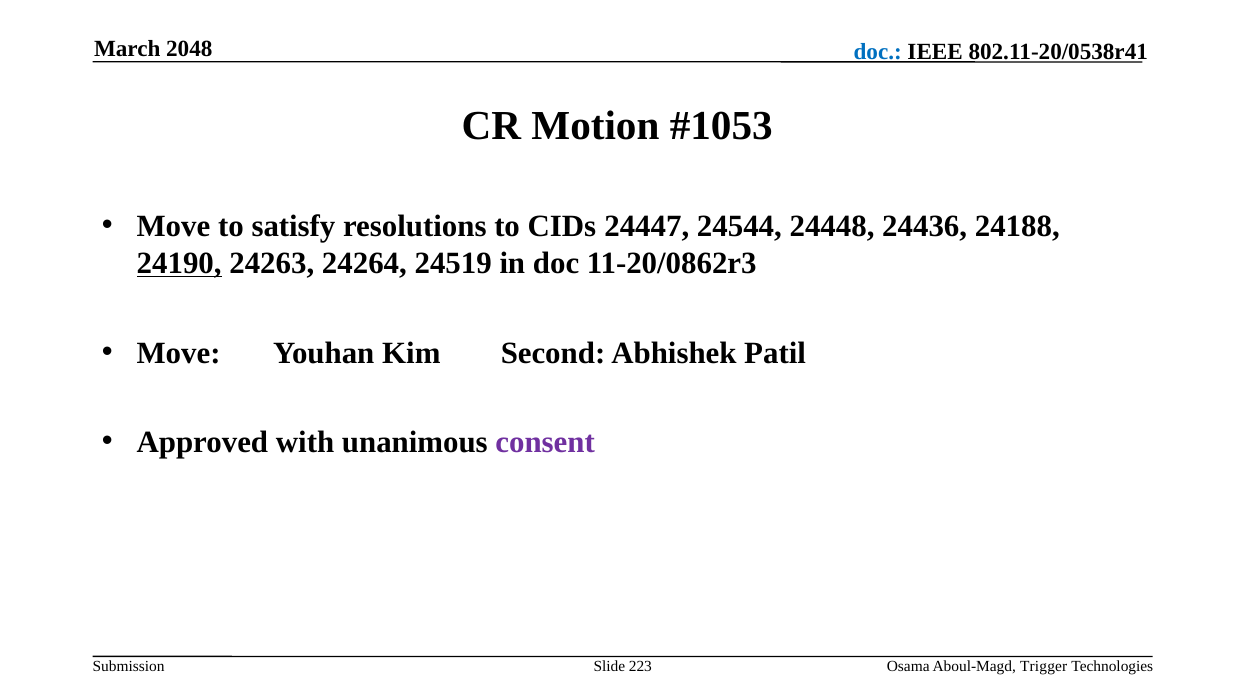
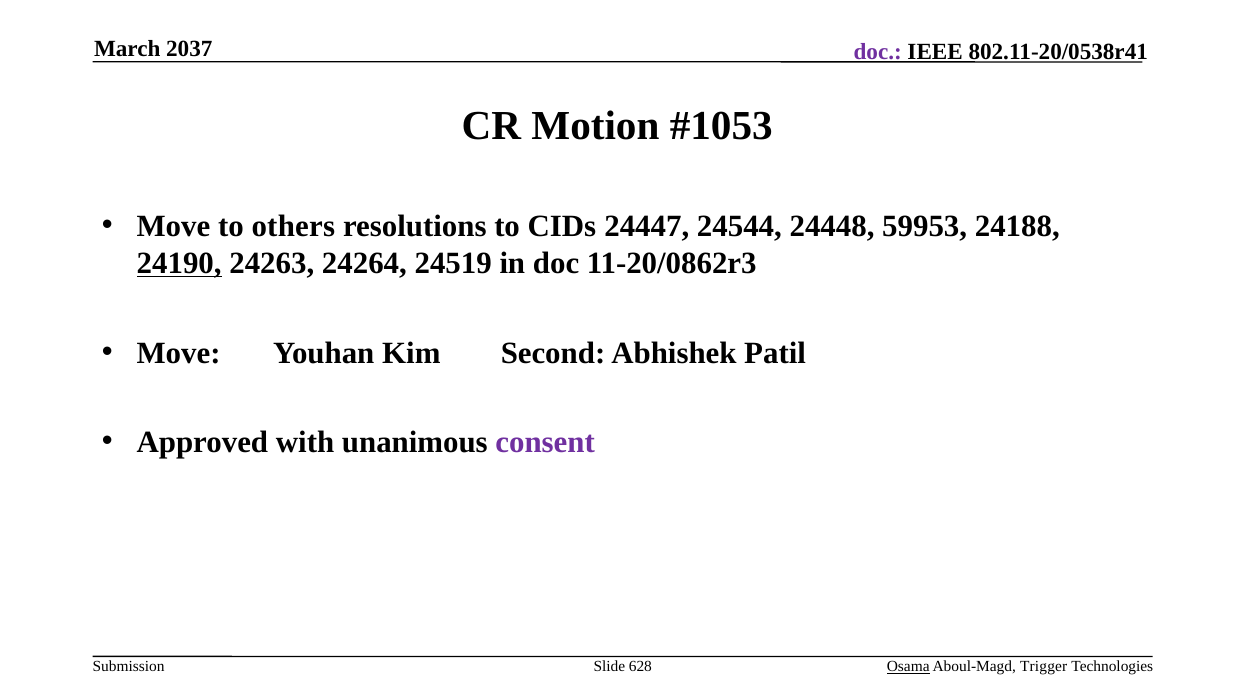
2048: 2048 -> 2037 (189, 49)
doc colour: blue -> purple (878, 52)
satisfy: satisfy -> others (293, 226)
24436: 24436 -> 59953 (925, 226)
223: 223 -> 628 (640, 666)
Osama underline: none -> present (908, 666)
